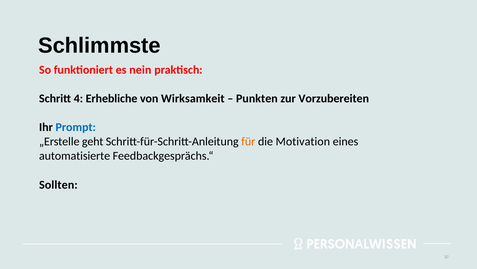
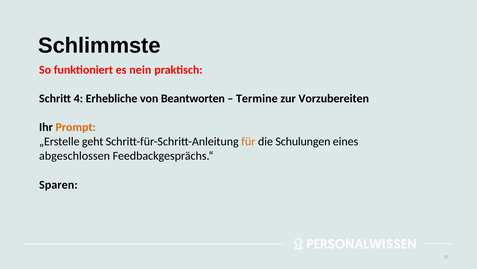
Wirksamkeit: Wirksamkeit -> Beantworten (193, 98)
Punkten: Punkten -> Termine (257, 98)
Prompt colour: blue -> orange (76, 127)
Motivation: Motivation -> Schulungen (303, 141)
automatisierte: automatisierte -> abgeschlossen (75, 156)
Sollten: Sollten -> Sparen (58, 184)
